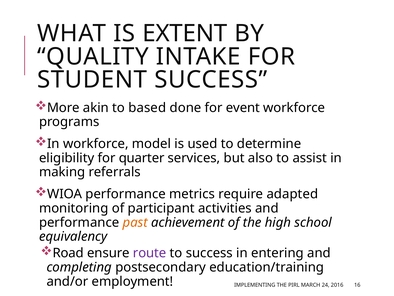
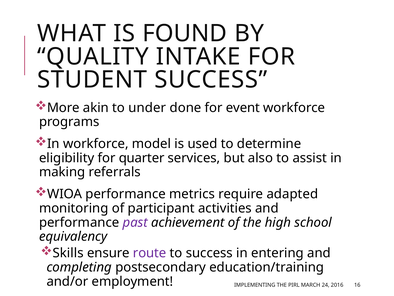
EXTENT: EXTENT -> FOUND (185, 33)
based: based -> under (147, 107)
past colour: orange -> purple (135, 222)
Road: Road -> Skills (68, 253)
